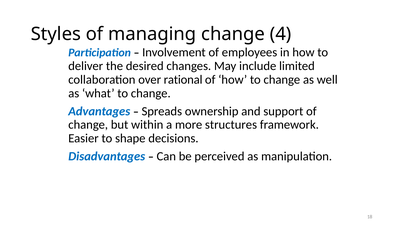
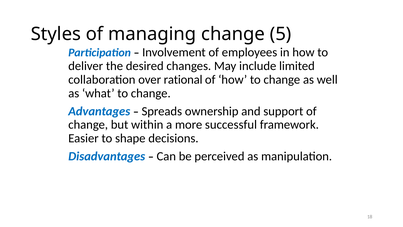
4: 4 -> 5 (281, 34)
structures: structures -> successful (231, 125)
